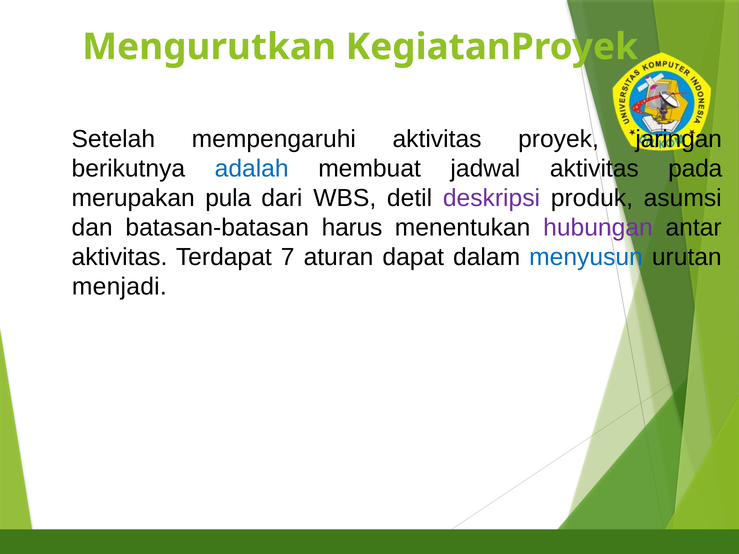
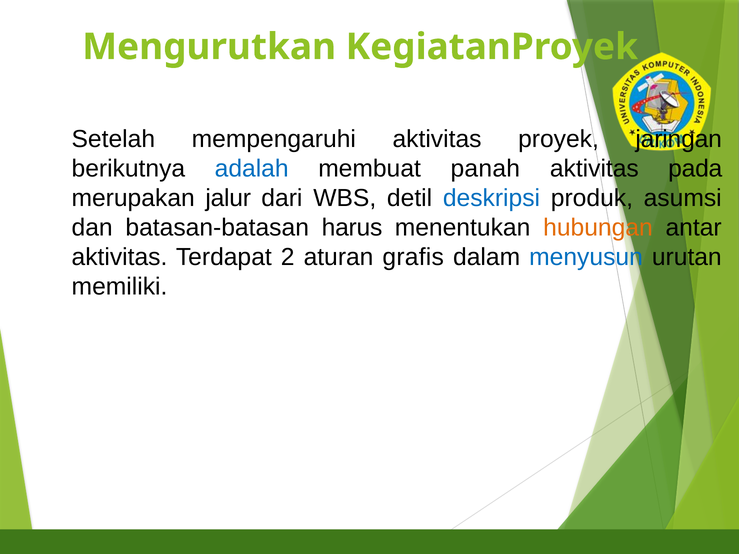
jadwal: jadwal -> panah (485, 169)
pula: pula -> jalur (228, 198)
deskripsi colour: purple -> blue (491, 198)
hubungan colour: purple -> orange (598, 228)
7: 7 -> 2 (288, 257)
dapat: dapat -> grafis (413, 257)
menjadi: menjadi -> memiliki (119, 287)
